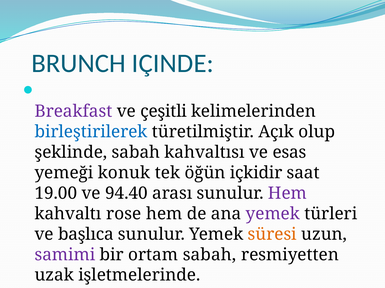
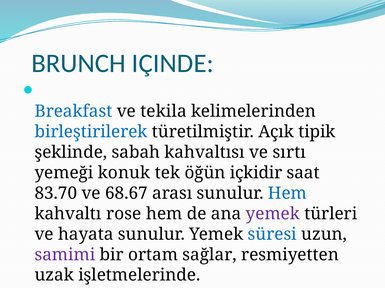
Breakfast colour: purple -> blue (73, 112)
çeşitli: çeşitli -> tekila (163, 112)
olup: olup -> tipik (317, 132)
esas: esas -> sırtı (289, 153)
19.00: 19.00 -> 83.70 (56, 194)
94.40: 94.40 -> 68.67 (126, 194)
Hem colour: purple -> blue (287, 194)
başlıca: başlıca -> hayata (86, 235)
süresi colour: orange -> blue (272, 235)
ortam sabah: sabah -> sağlar (210, 255)
